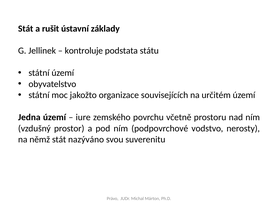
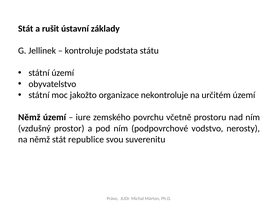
souvisejících: souvisejících -> nekontroluje (165, 95)
Jedna: Jedna -> Němž (29, 118)
nazýváno: nazýváno -> republice (86, 140)
